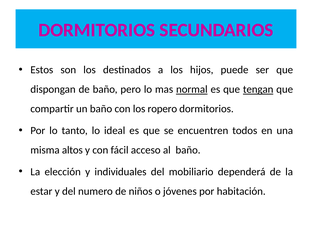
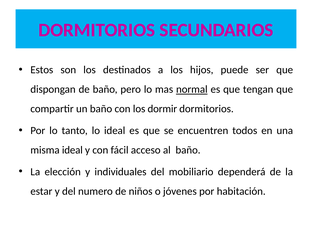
tengan underline: present -> none (258, 89)
ropero: ropero -> dormir (162, 109)
misma altos: altos -> ideal (72, 150)
